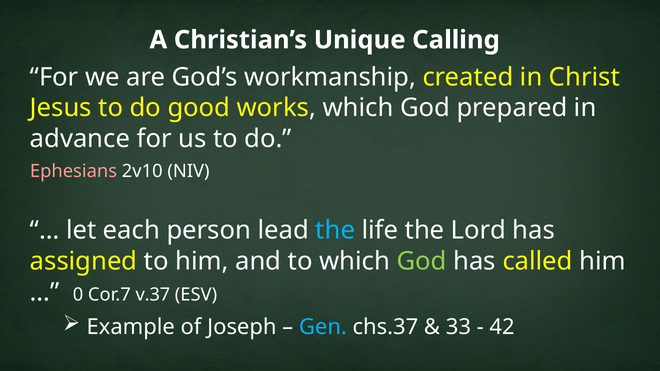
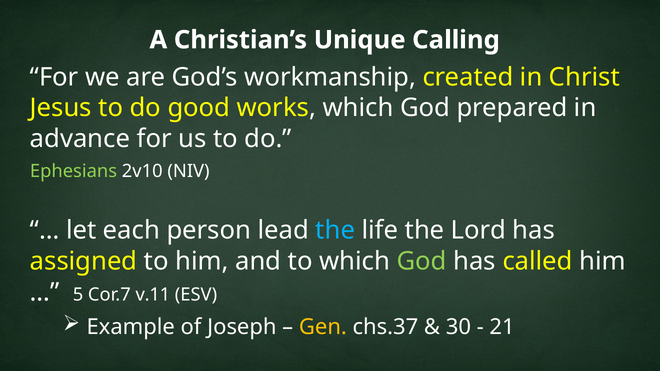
Ephesians colour: pink -> light green (74, 171)
0: 0 -> 5 (78, 295)
v.37: v.37 -> v.11 (153, 295)
Gen colour: light blue -> yellow (323, 327)
33: 33 -> 30 (458, 327)
42: 42 -> 21 (502, 327)
